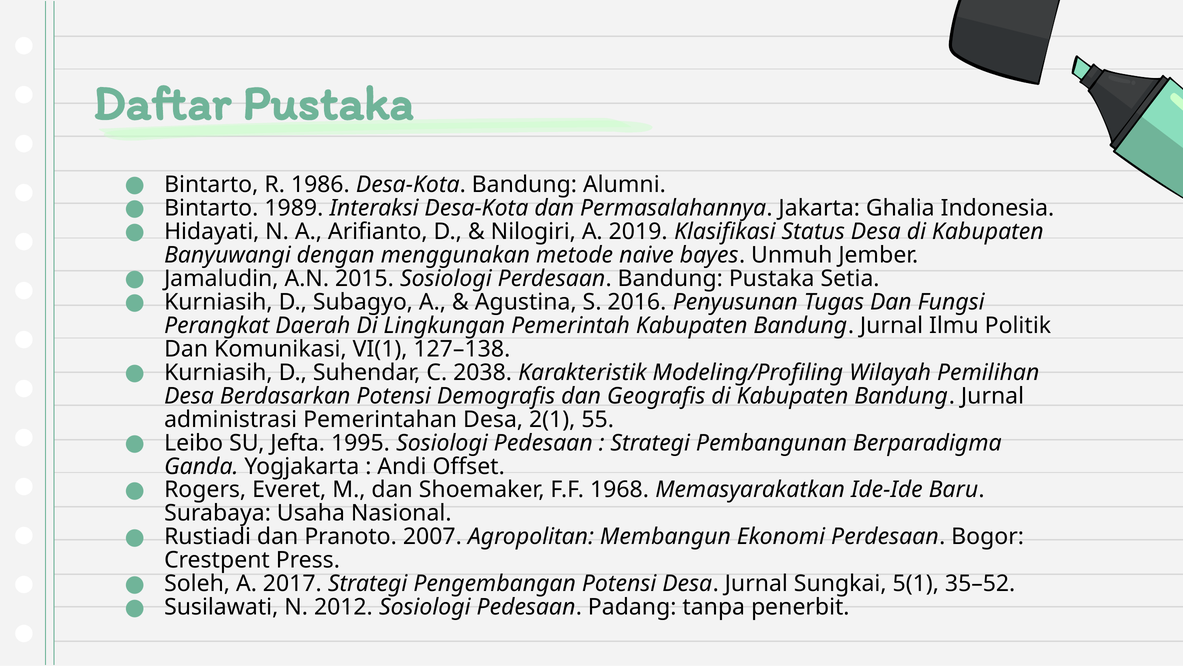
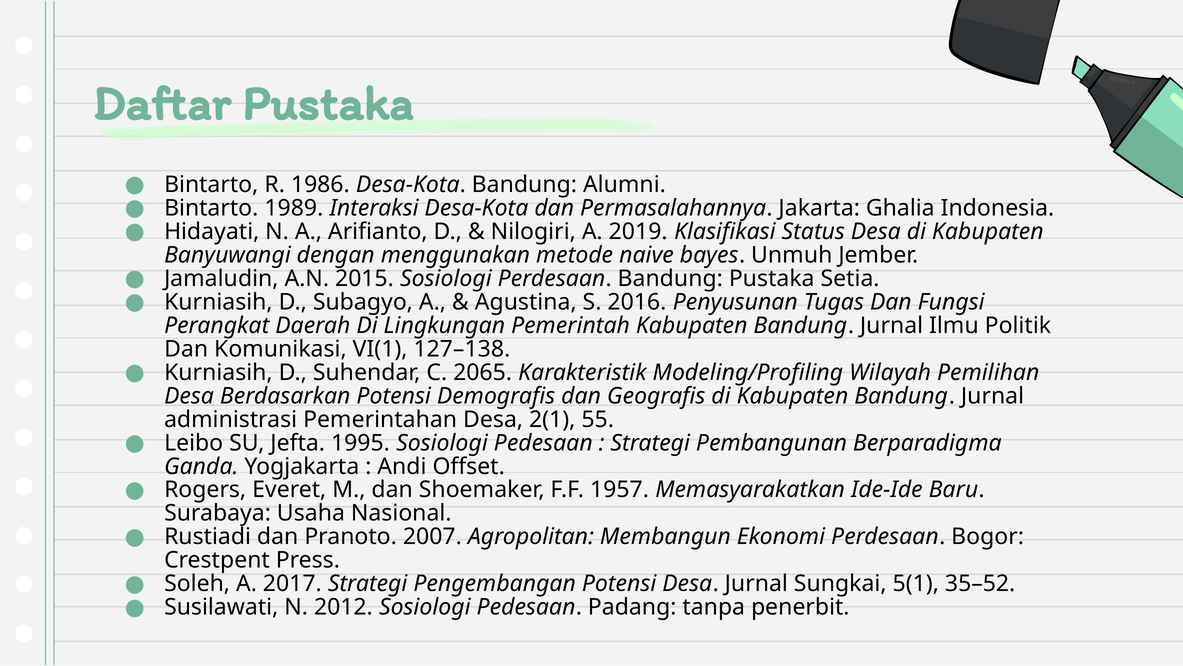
2038: 2038 -> 2065 (483, 372)
1968: 1968 -> 1957 (619, 490)
